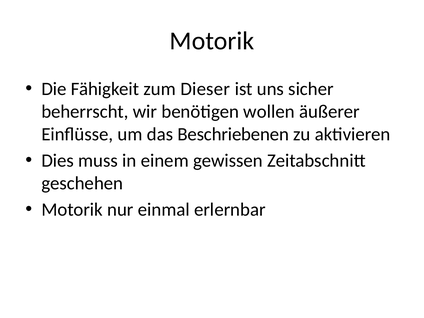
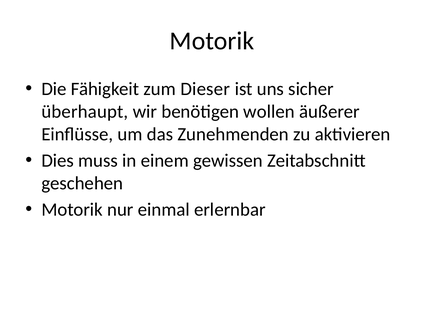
beherrscht: beherrscht -> überhaupt (85, 112)
Beschriebenen: Beschriebenen -> Zunehmenden (233, 134)
